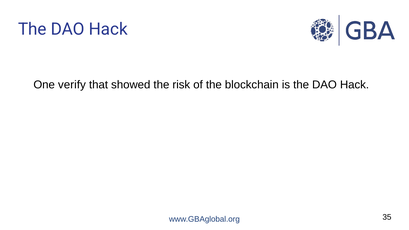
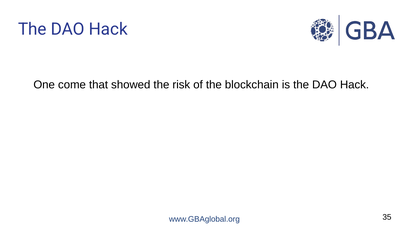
verify: verify -> come (72, 85)
